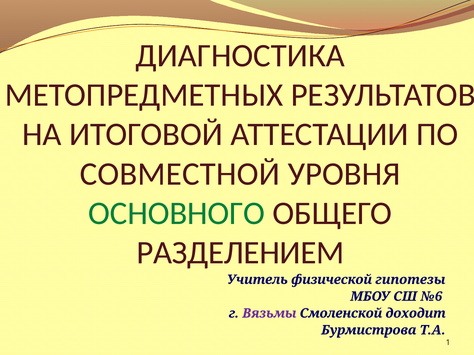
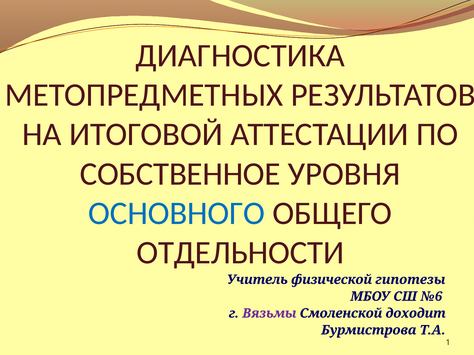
СОВМЕСТНОЙ: СОВМЕСТНОЙ -> СОБСТВЕННОЕ (180, 174)
ОСНОВНОГО colour: green -> blue (177, 214)
РАЗДЕЛЕНИЕМ: РАЗДЕЛЕНИЕМ -> ОТДЕЛЬНОСТИ (240, 253)
